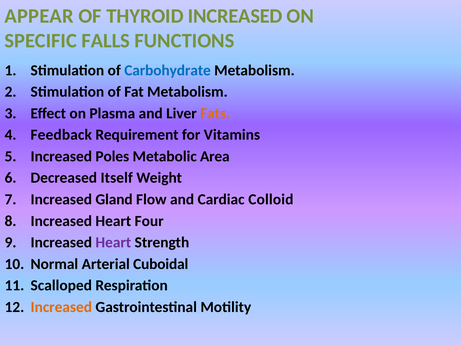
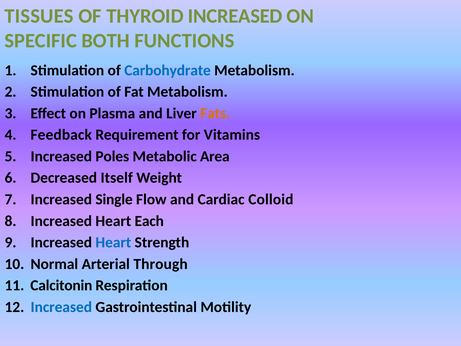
APPEAR: APPEAR -> TISSUES (39, 16)
FALLS: FALLS -> BOTH (106, 41)
Gland: Gland -> Single (114, 199)
Four: Four -> Each (149, 221)
Heart colour: purple -> blue (113, 242)
Cuboidal: Cuboidal -> Through (161, 264)
Scalloped: Scalloped -> Calcitonin (61, 285)
Increased colour: orange -> blue (61, 307)
